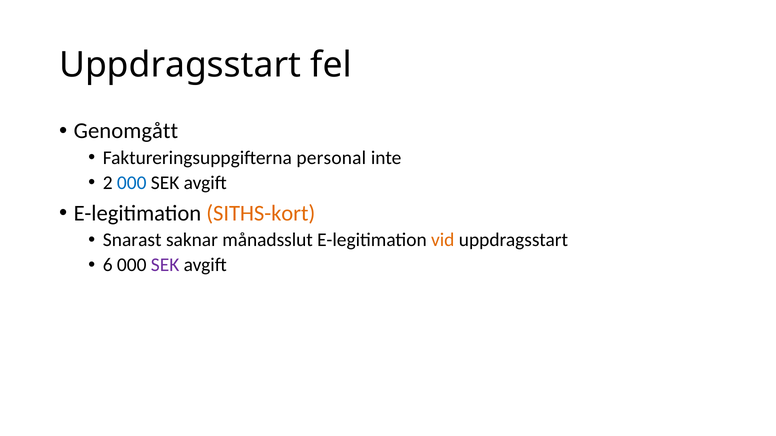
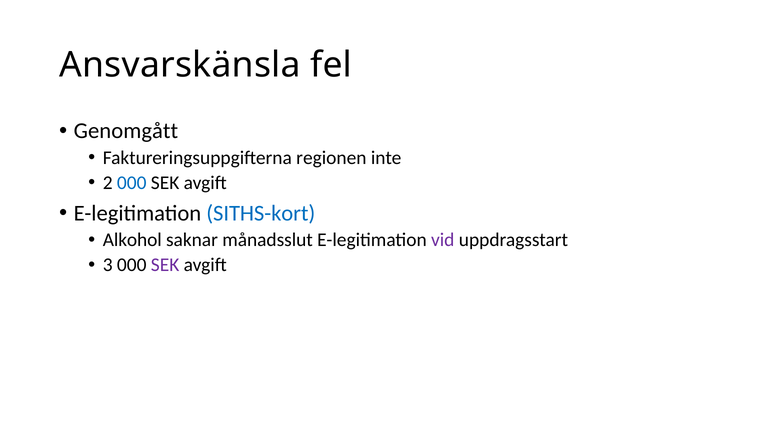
Uppdragsstart: Uppdragsstart -> Ansvarskänsla (180, 65)
personal: personal -> regionen (331, 158)
SITHS-kort colour: orange -> blue (261, 214)
Snarast: Snarast -> Alkohol (132, 240)
vid colour: orange -> purple (443, 240)
6: 6 -> 3 (108, 265)
